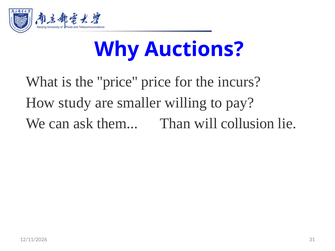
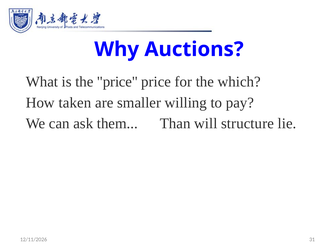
incurs: incurs -> which (239, 82)
study: study -> taken (75, 103)
collusion: collusion -> structure (248, 124)
